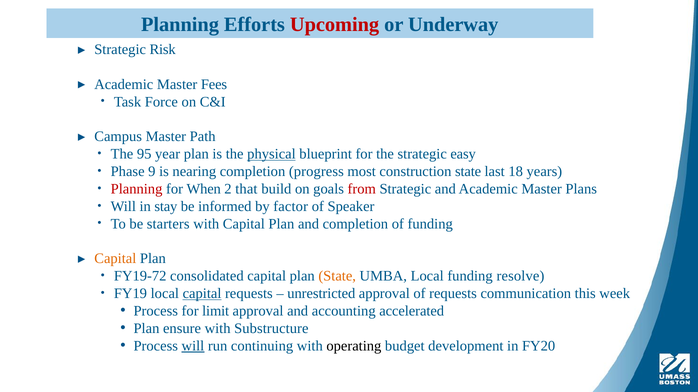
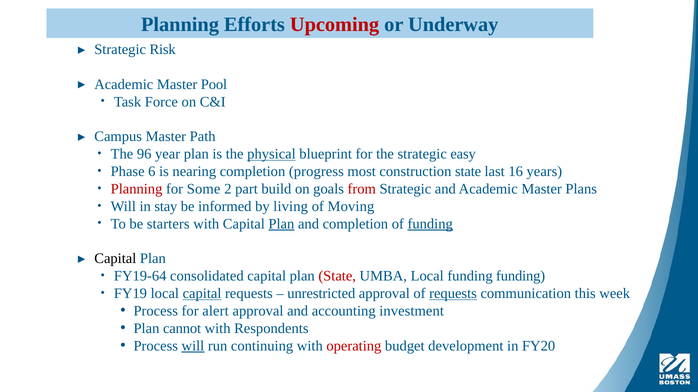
Fees: Fees -> Pool (214, 84)
95: 95 -> 96 (144, 154)
9: 9 -> 6 (152, 172)
18: 18 -> 16 (516, 172)
When: When -> Some (204, 189)
that: that -> part (246, 189)
factor: factor -> living (291, 207)
Speaker: Speaker -> Moving (351, 207)
Plan underline: none -> present (281, 224)
funding underline: none -> present (430, 224)
Capital colour: orange -> black (115, 259)
FY19-72: FY19-72 -> FY19-64 (140, 277)
State colour: orange -> red (337, 277)
funding resolve: resolve -> funding (521, 277)
requests underline: none -> present (453, 294)
limit: limit -> alert (216, 311)
accelerated: accelerated -> investment (412, 311)
ensure: ensure -> cannot (182, 329)
Substructure: Substructure -> Respondents (271, 329)
operating colour: black -> red (354, 346)
